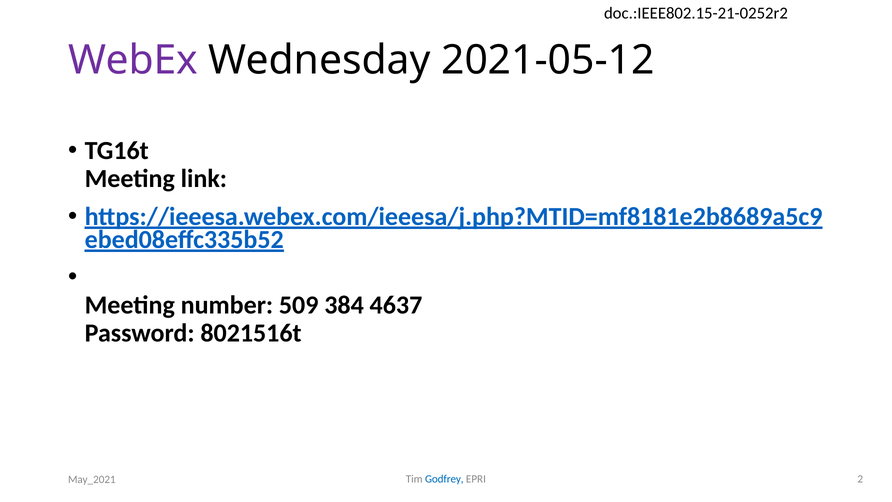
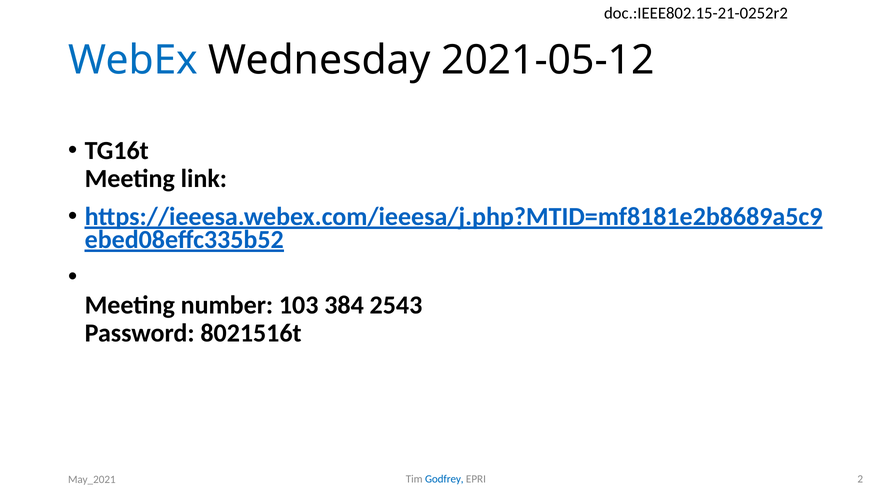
WebEx colour: purple -> blue (133, 60)
509: 509 -> 103 (299, 305)
4637: 4637 -> 2543 (396, 305)
